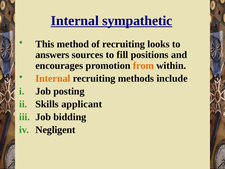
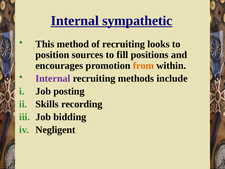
answers: answers -> position (52, 55)
Internal colour: orange -> purple (53, 78)
applicant: applicant -> recording (82, 104)
